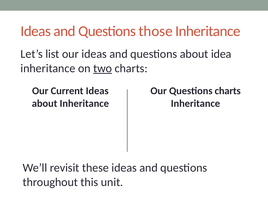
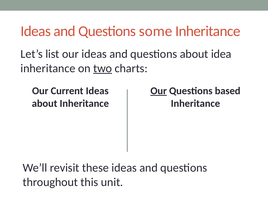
those: those -> some (156, 31)
Our underline: none -> present (159, 91)
Questions charts: charts -> based (228, 91)
